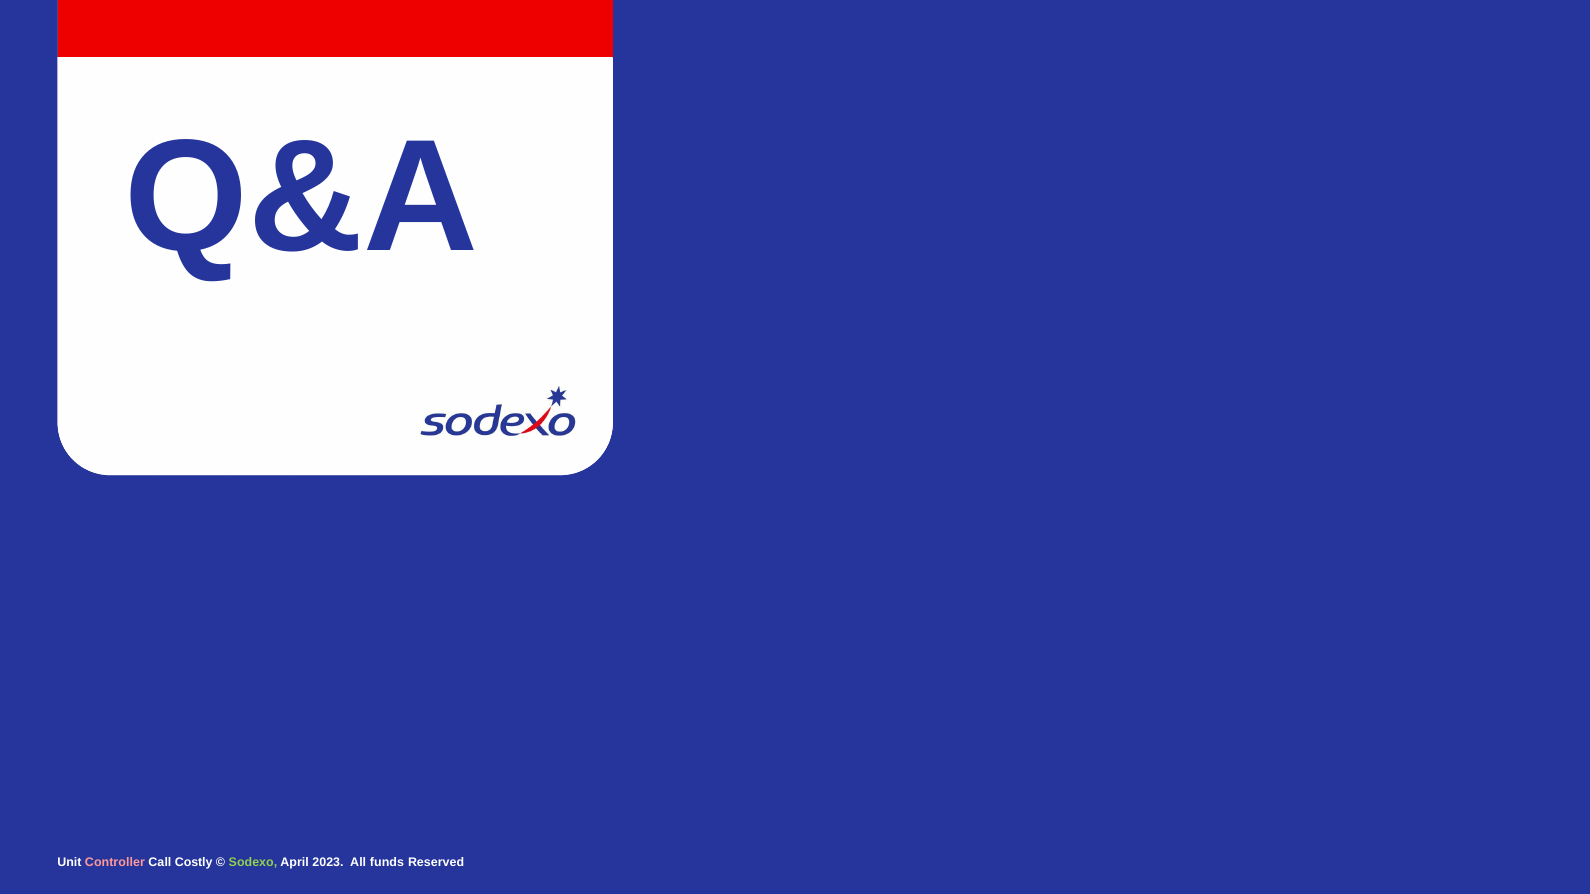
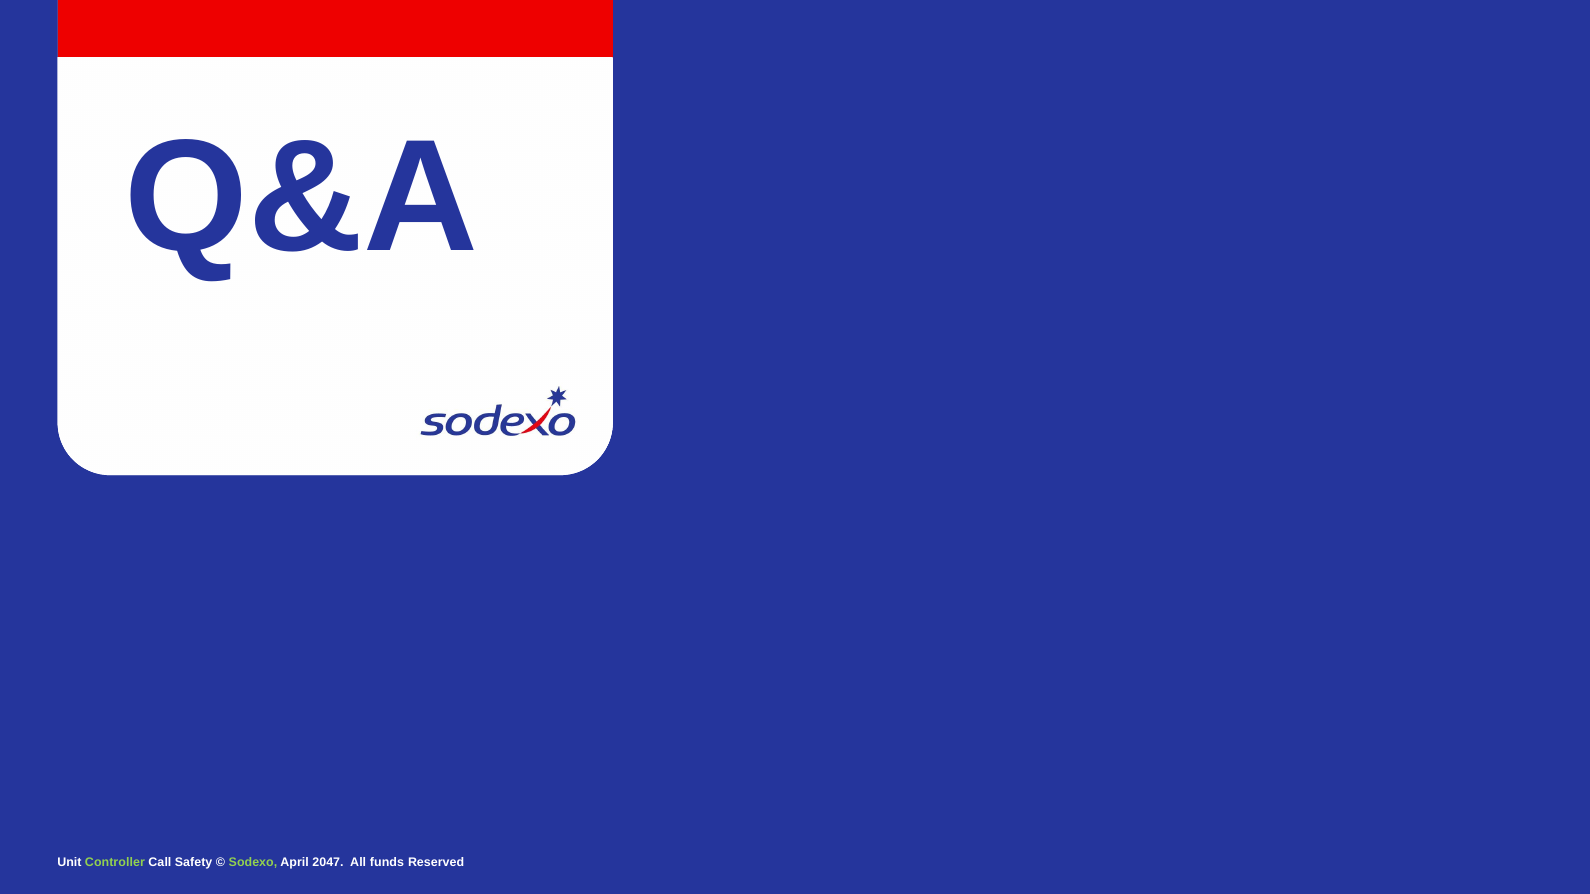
Controller colour: pink -> light green (115, 862)
Costly: Costly -> Safety (194, 862)
2023: 2023 -> 2047 (328, 862)
